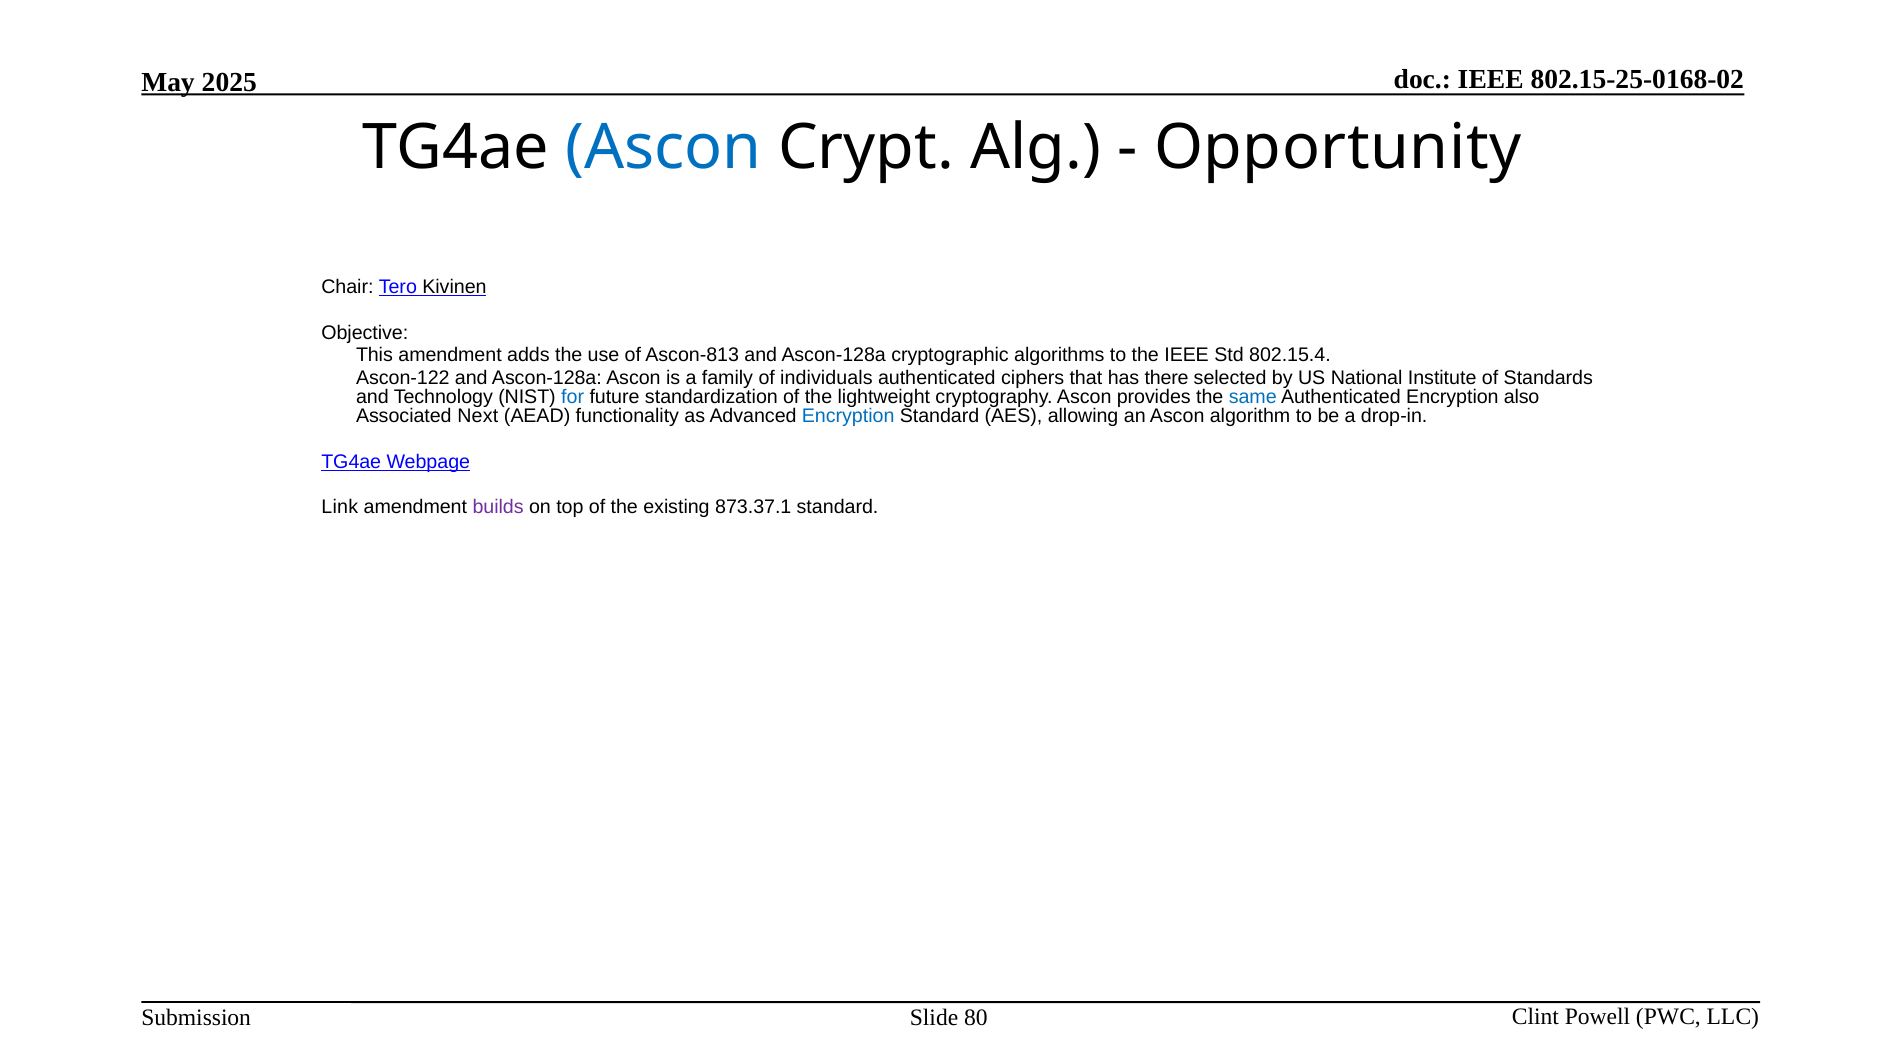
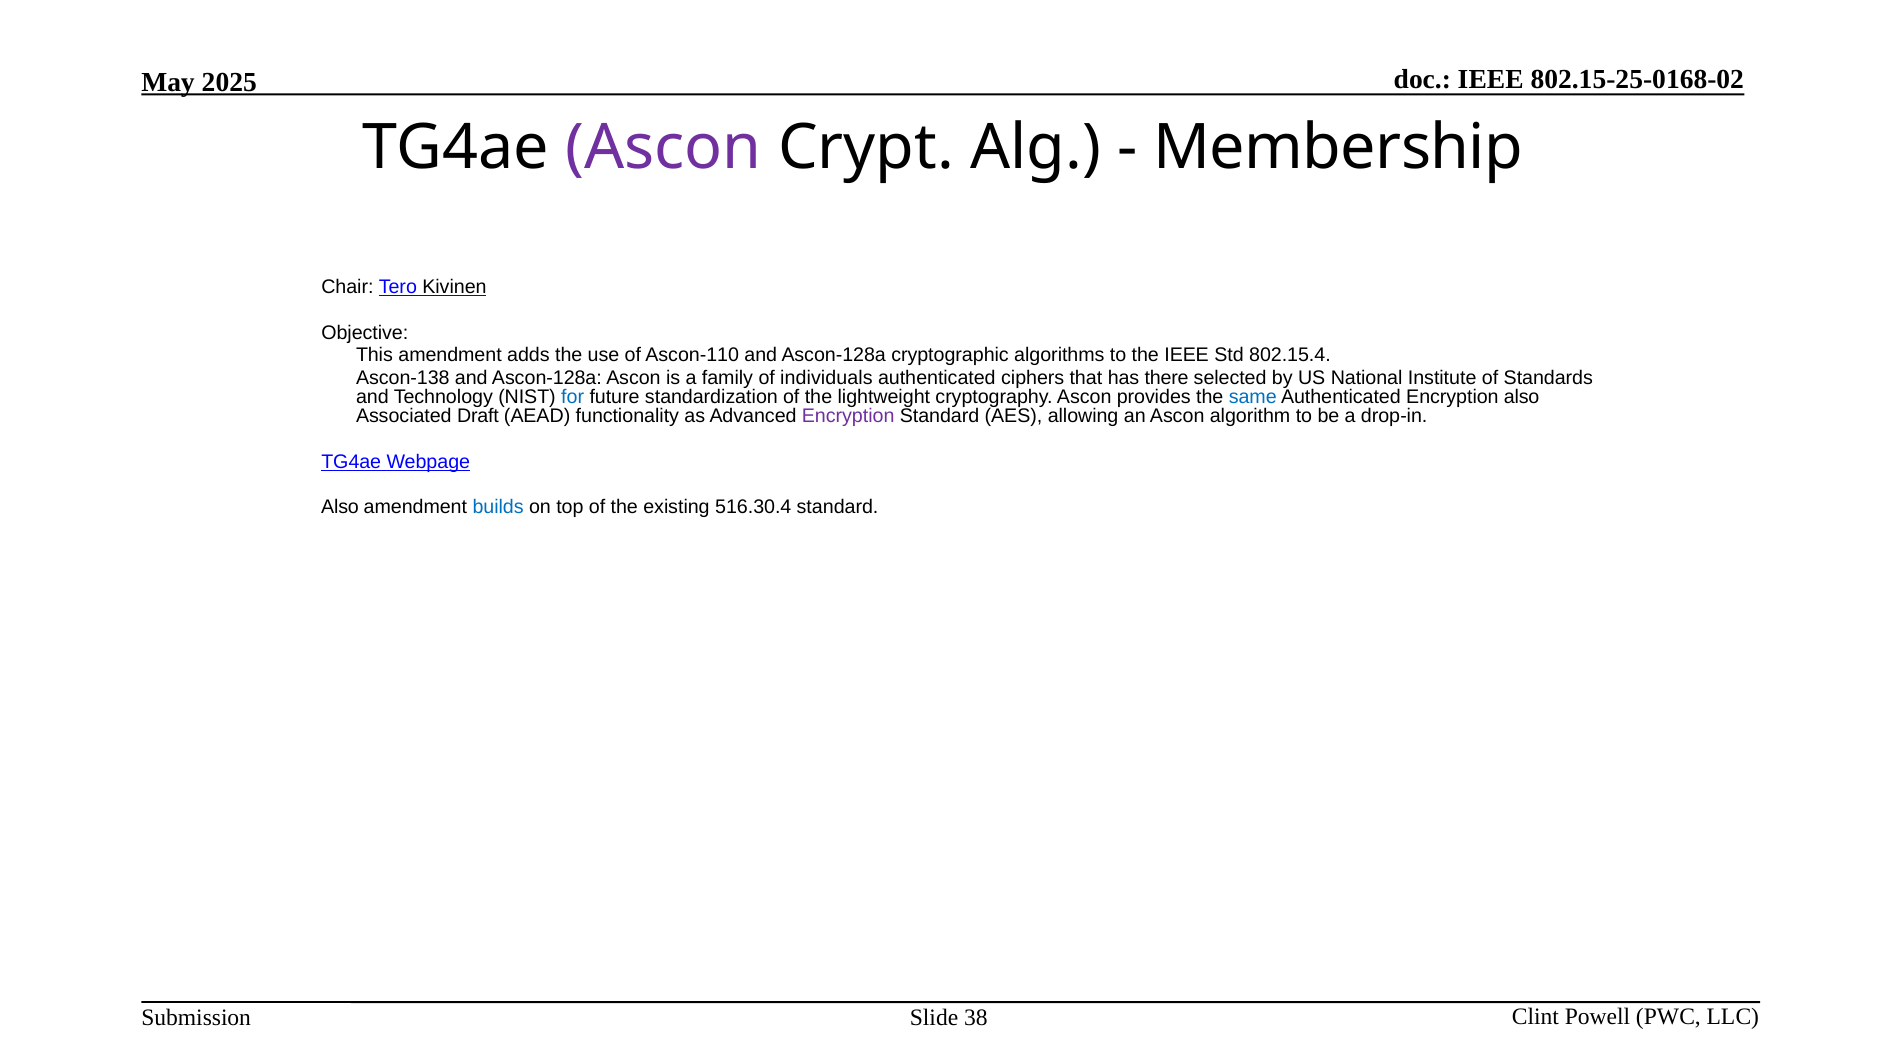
Ascon colour: blue -> purple (664, 147)
Opportunity: Opportunity -> Membership (1338, 147)
Ascon-813: Ascon-813 -> Ascon-110 (692, 355)
Ascon-122: Ascon-122 -> Ascon-138 (403, 378)
Next: Next -> Draft (478, 416)
Encryption colour: blue -> purple (848, 416)
Link: Link -> Also (340, 507)
builds colour: purple -> blue (498, 507)
873.37.1: 873.37.1 -> 516.30.4 (753, 507)
80: 80 -> 38 (976, 1017)
